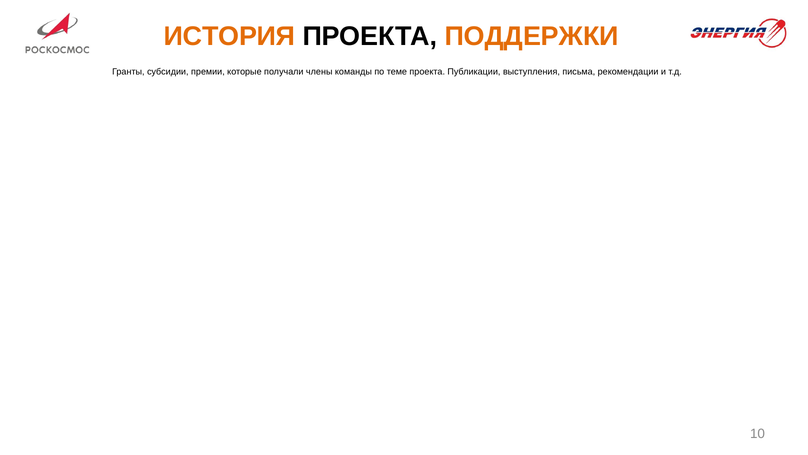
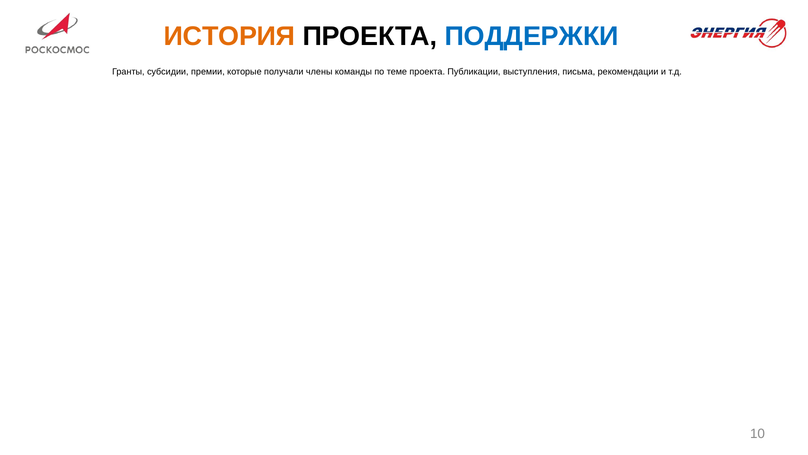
ПОДДЕРЖКИ colour: orange -> blue (532, 37)
